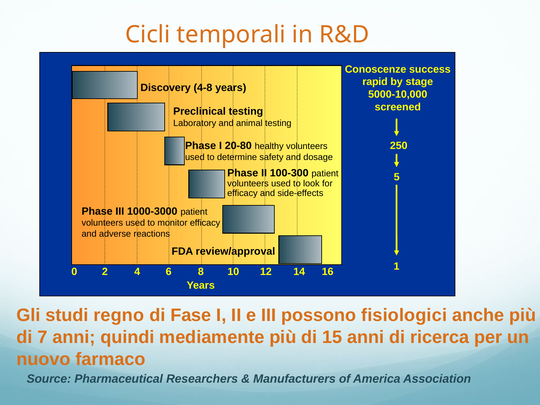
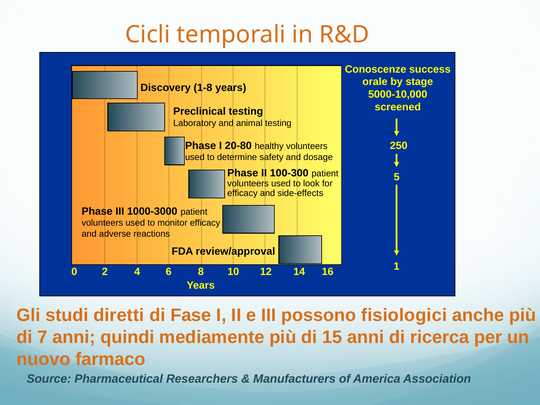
rapid: rapid -> orale (375, 82)
4-8: 4-8 -> 1-8 (203, 88)
regno: regno -> diretti (119, 315)
